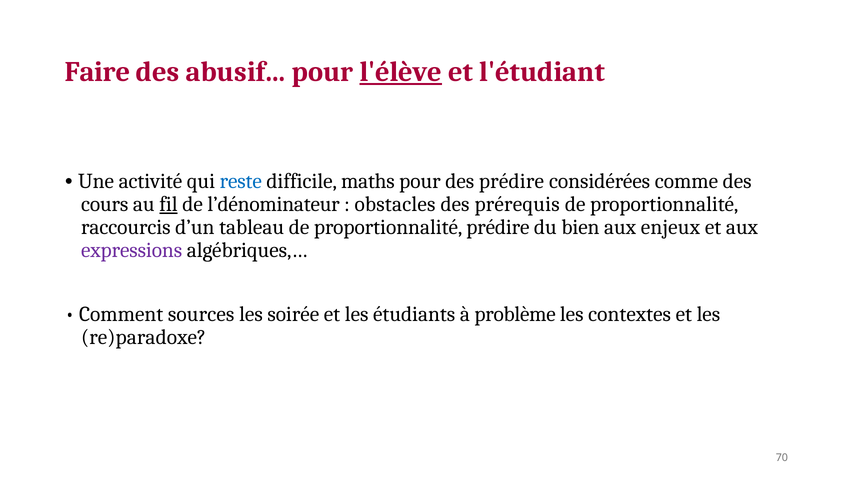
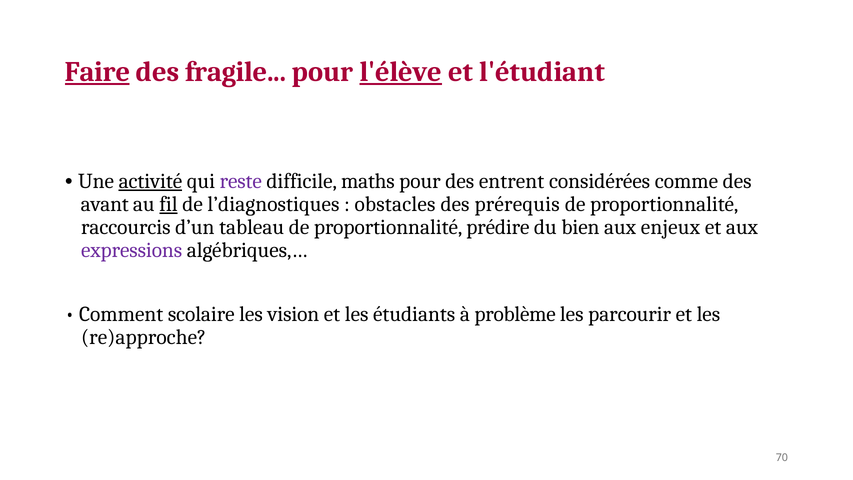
Faire underline: none -> present (98, 72)
abusif: abusif -> fragile (236, 72)
activité underline: none -> present (150, 181)
reste colour: blue -> purple (241, 181)
des prédire: prédire -> entrent (512, 181)
cours: cours -> avant (105, 204)
l’dénominateur: l’dénominateur -> l’diagnostiques (273, 204)
sources: sources -> scolaire (201, 314)
soirée: soirée -> vision (293, 314)
contextes: contextes -> parcourir (630, 314)
re)paradoxe: re)paradoxe -> re)approche (144, 337)
